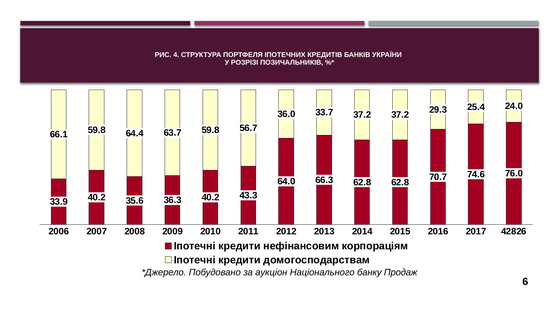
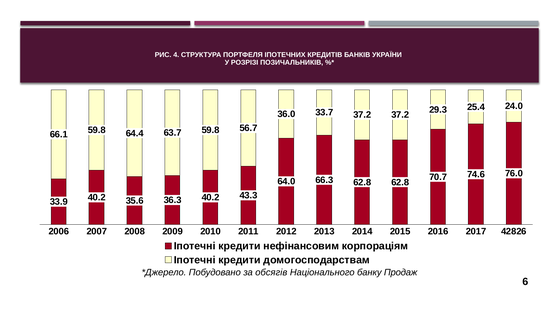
аукціон: аукціон -> обсягів (271, 273)
